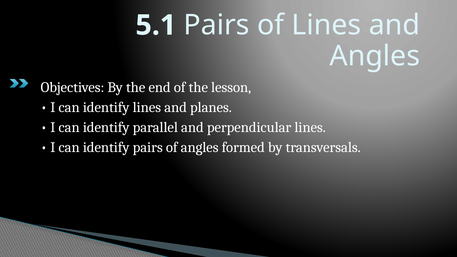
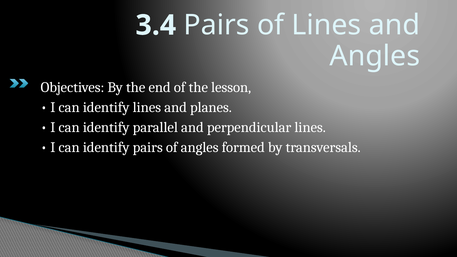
5.1: 5.1 -> 3.4 (156, 25)
